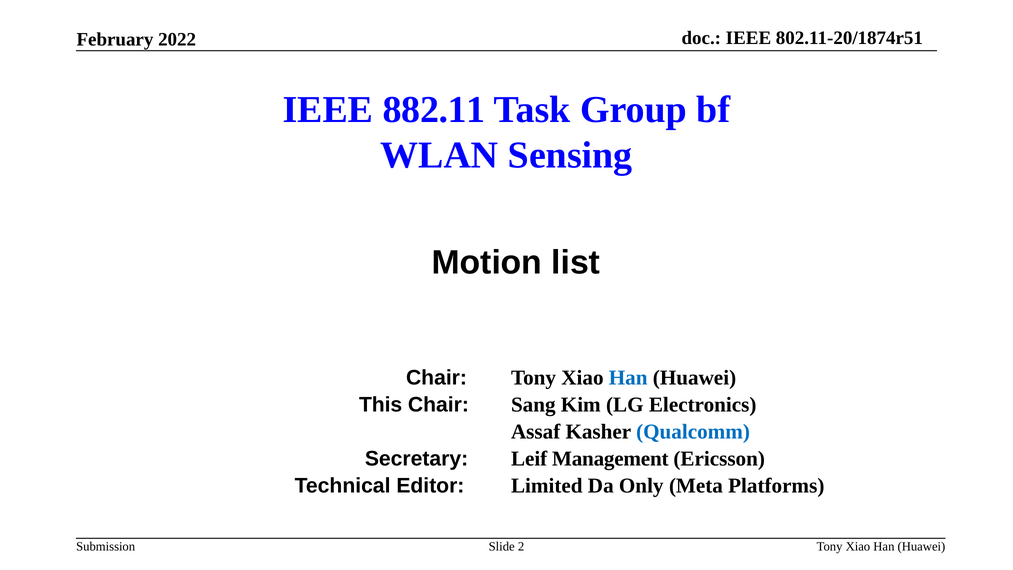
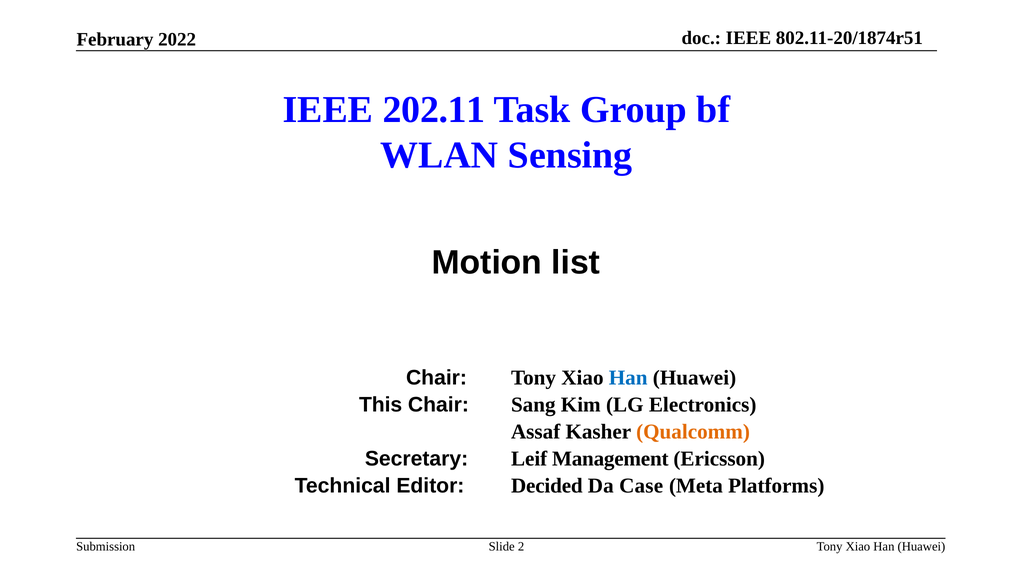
882.11: 882.11 -> 202.11 (434, 110)
Qualcomm colour: blue -> orange (693, 431)
Limited: Limited -> Decided (547, 485)
Only: Only -> Case (641, 485)
